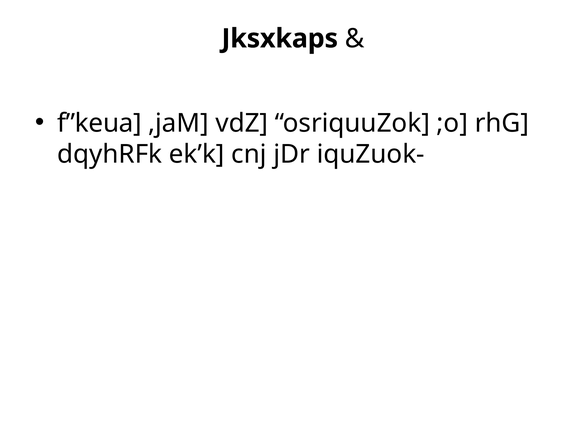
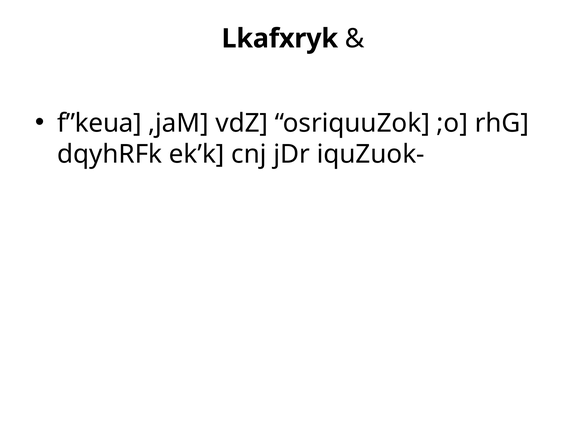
Jksxkaps: Jksxkaps -> Lkafxryk (280, 39)
